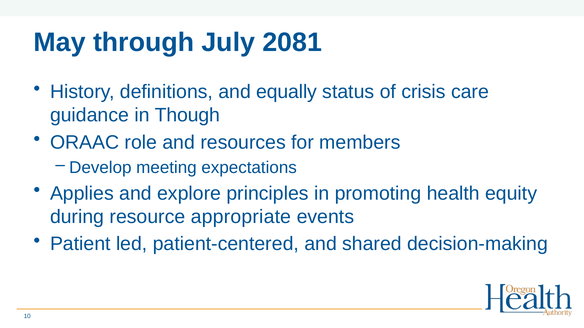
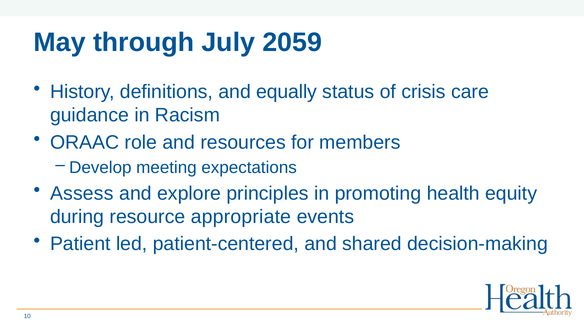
2081: 2081 -> 2059 (292, 42)
Though: Though -> Racism (187, 115)
Applies: Applies -> Assess (82, 194)
